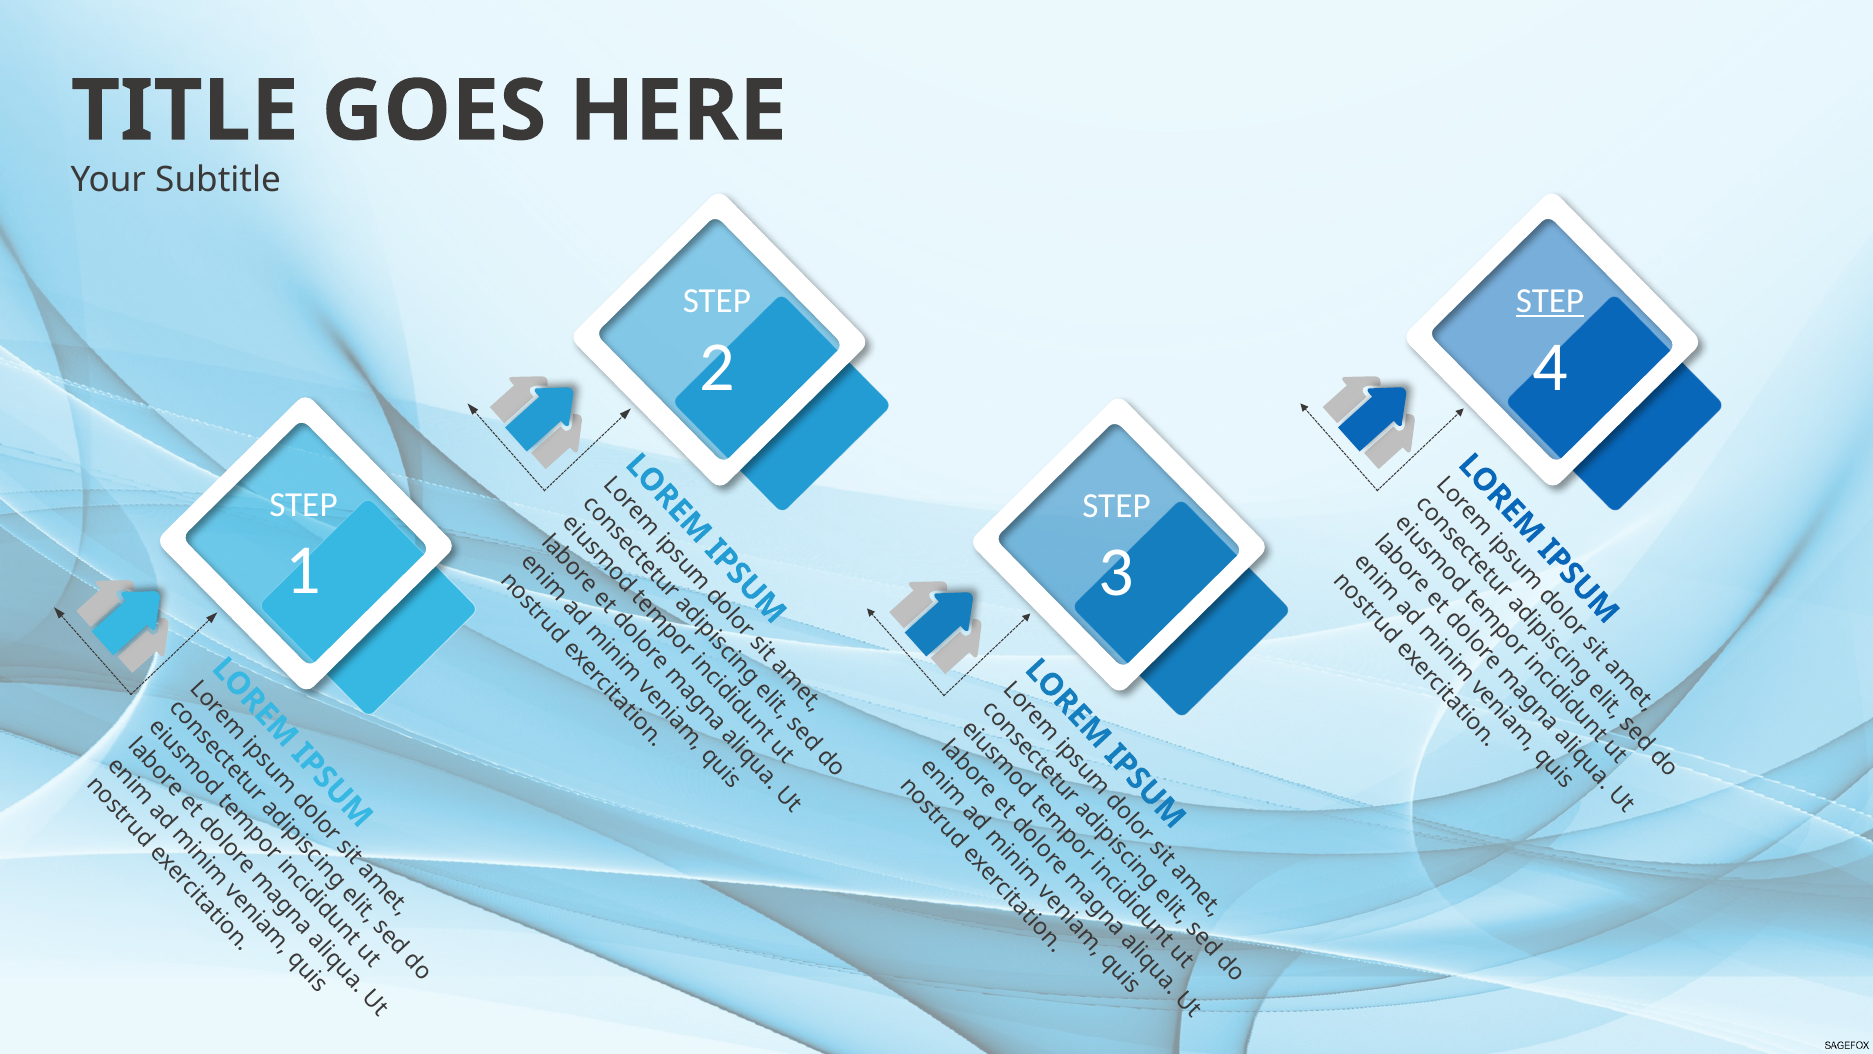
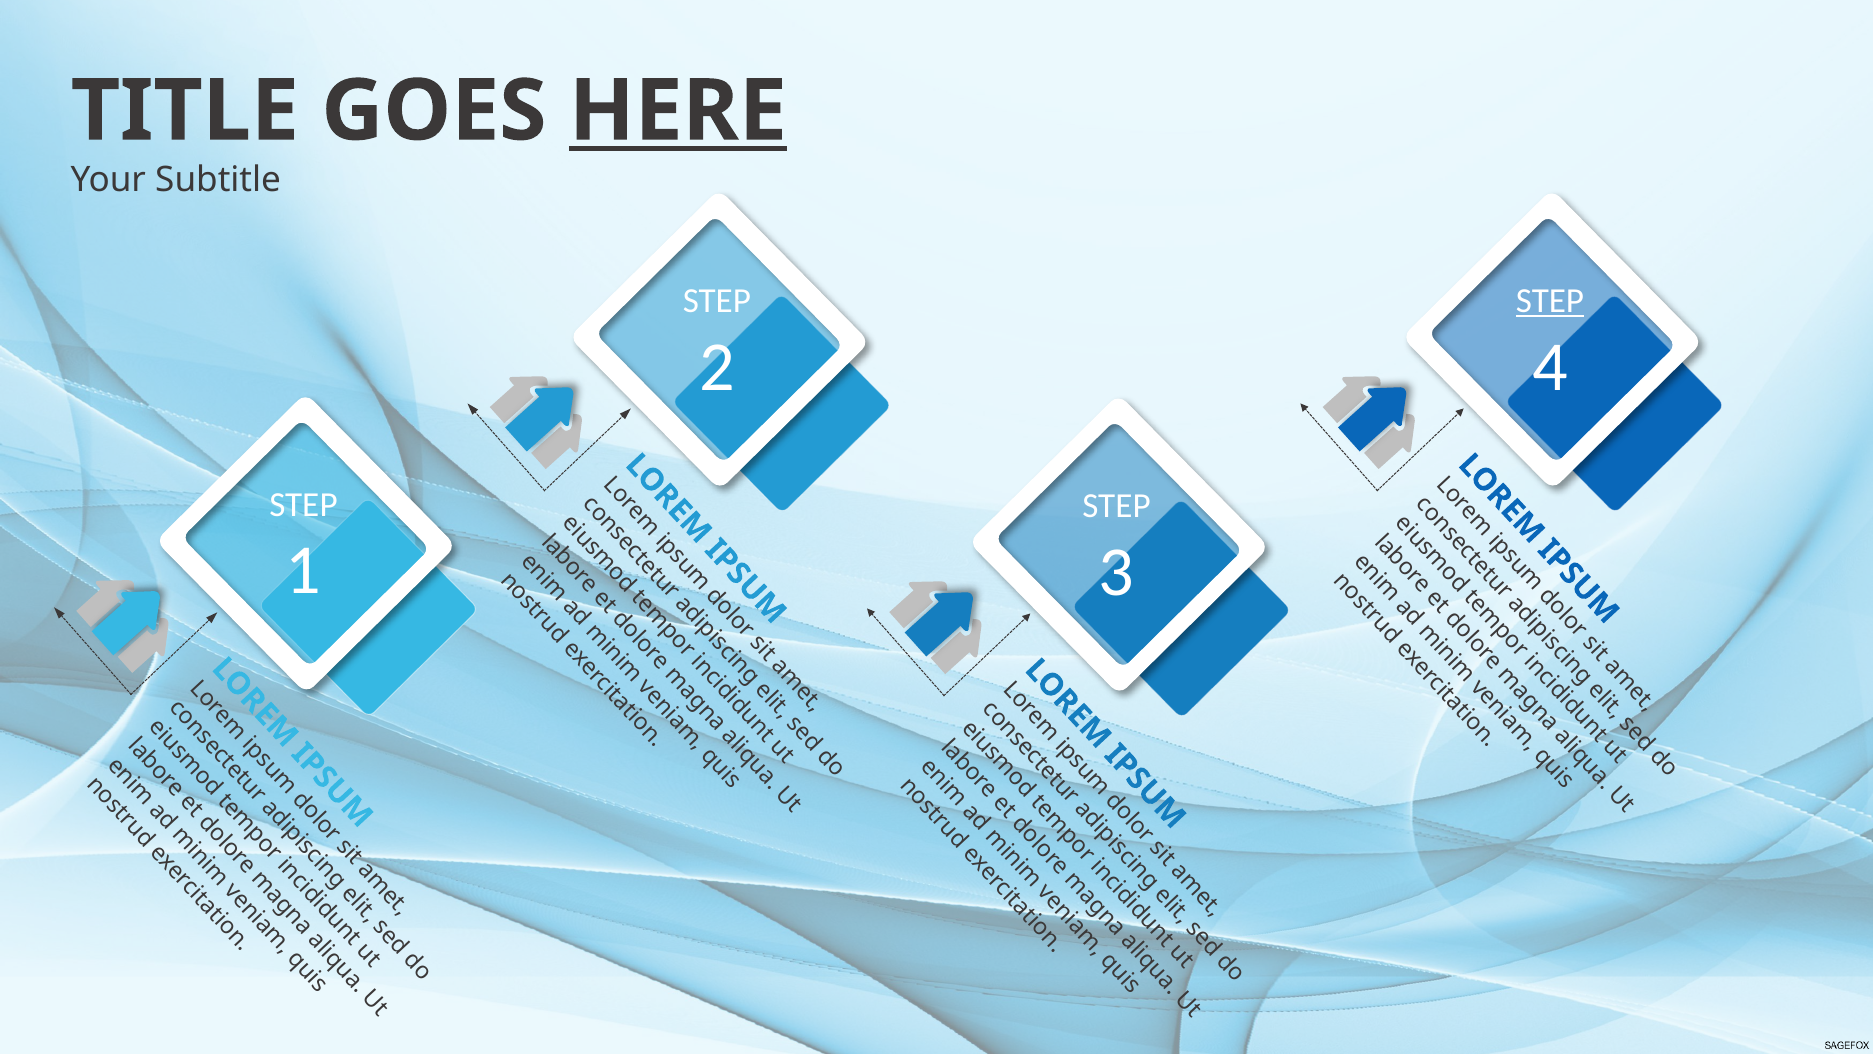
HERE underline: none -> present (678, 111)
